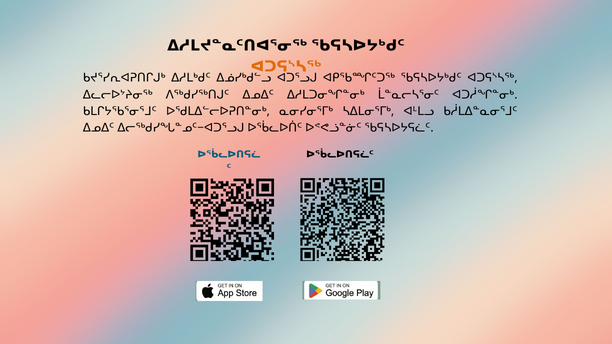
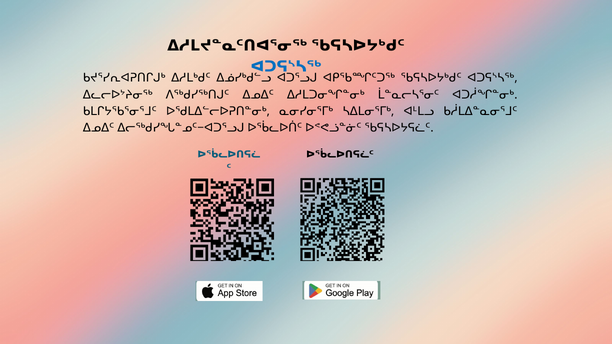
ᐊᑐᕋᔅᓴᖅ colour: orange -> blue (286, 67)
